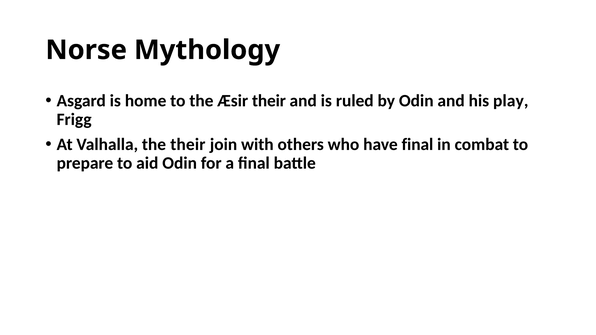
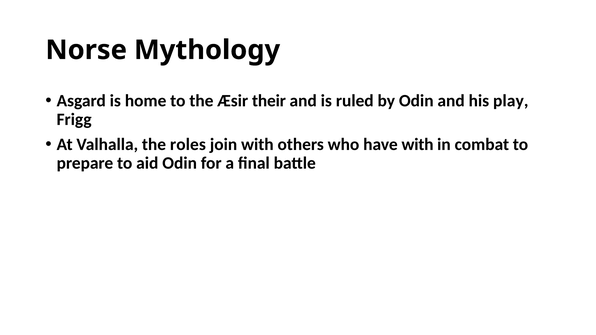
the their: their -> roles (188, 145)
have final: final -> with (418, 145)
